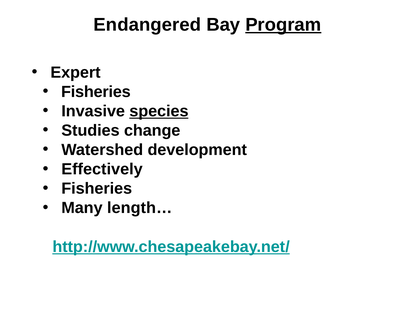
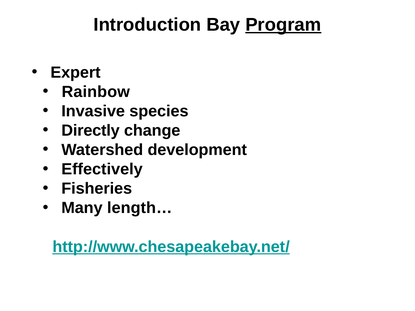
Endangered: Endangered -> Introduction (147, 25)
Fisheries: Fisheries -> Rainbow (96, 92)
species underline: present -> none (159, 111)
Studies: Studies -> Directly (91, 131)
